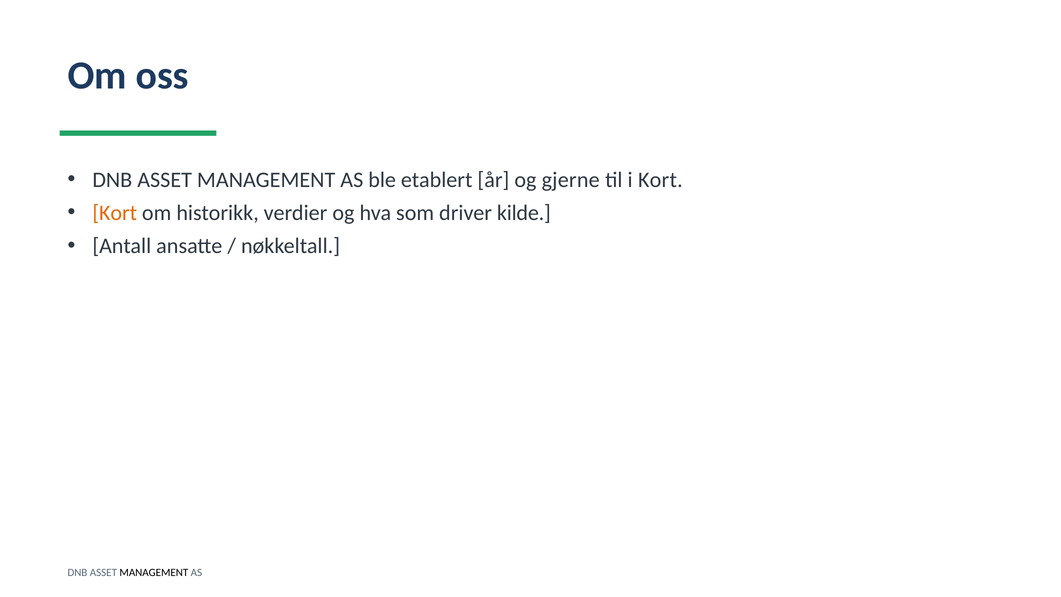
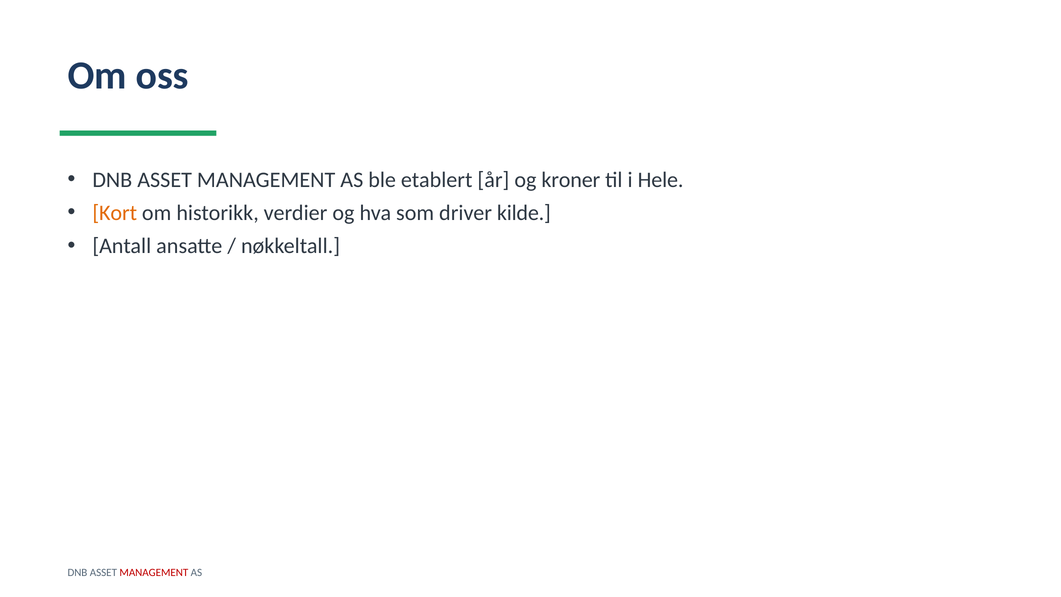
gjerne: gjerne -> kroner (571, 180)
i Kort: Kort -> Hele (661, 180)
MANAGEMENT colour: black -> red (154, 573)
